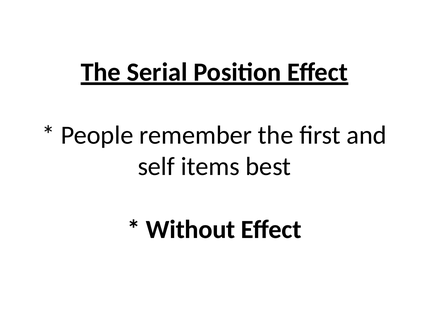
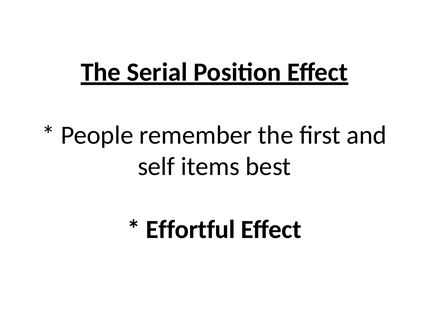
Without: Without -> Effortful (191, 230)
